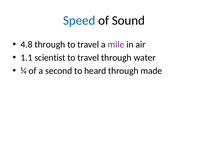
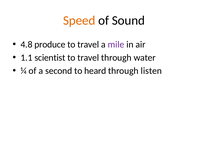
Speed colour: blue -> orange (79, 20)
4.8 through: through -> produce (50, 44)
made: made -> listen (151, 71)
